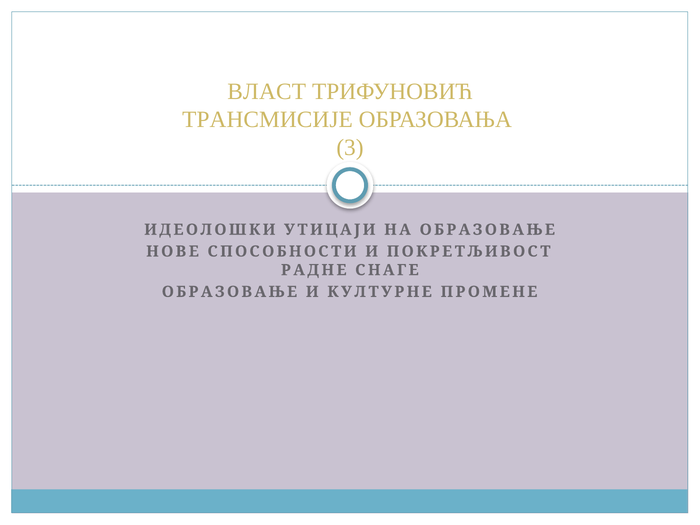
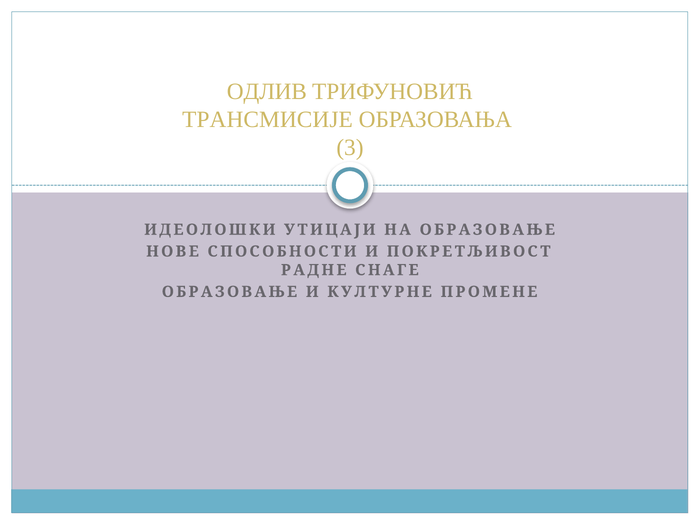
ВЛАСТ: ВЛАСТ -> ОДЛИВ (267, 91)
